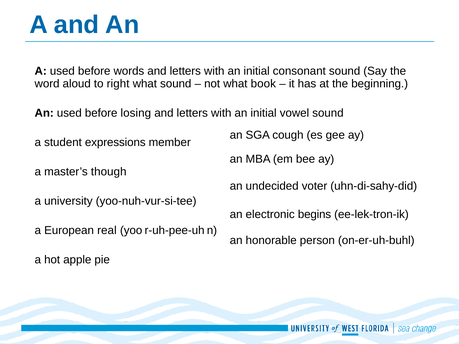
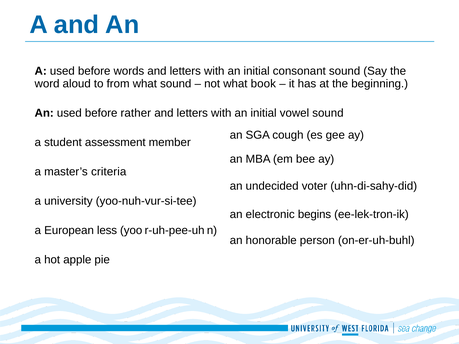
right: right -> from (118, 84)
losing: losing -> rather (136, 113)
expressions: expressions -> assessment (115, 142)
though: though -> criteria (109, 172)
real: real -> less (107, 230)
